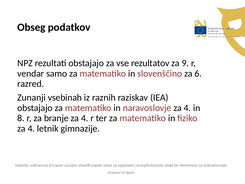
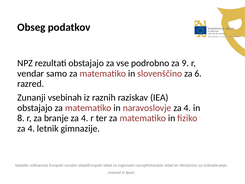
rezultatov: rezultatov -> podrobno (150, 63)
